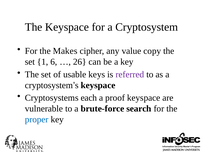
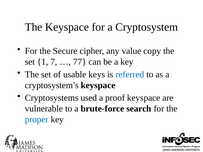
Makes: Makes -> Secure (65, 51)
6: 6 -> 7 (54, 62)
26: 26 -> 77 (80, 62)
referred colour: purple -> blue (130, 75)
each: each -> used (89, 98)
